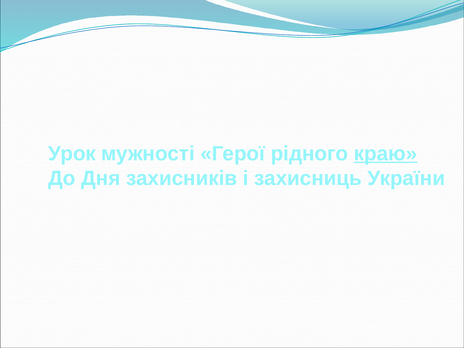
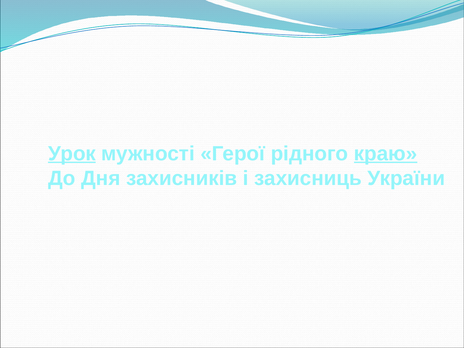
Урок underline: none -> present (72, 154)
